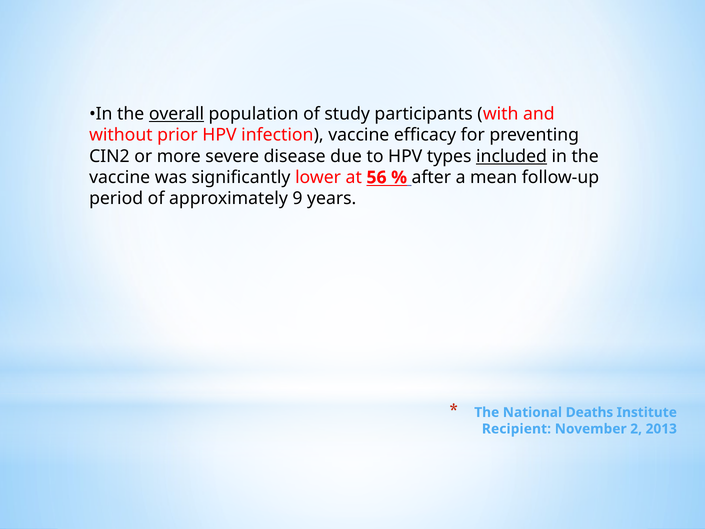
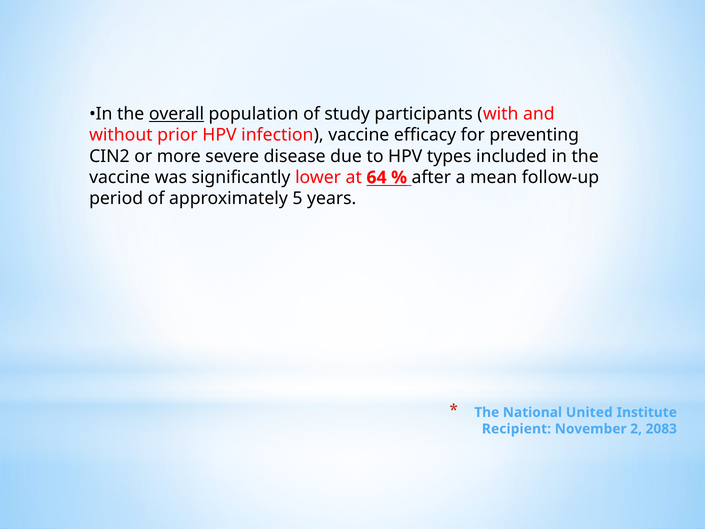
included underline: present -> none (512, 156)
56: 56 -> 64 (377, 177)
9: 9 -> 5 (297, 199)
Deaths: Deaths -> United (589, 412)
2013: 2013 -> 2083 (661, 429)
